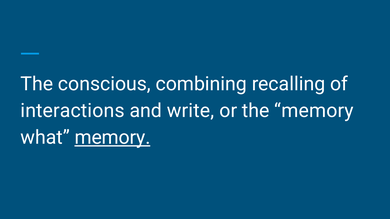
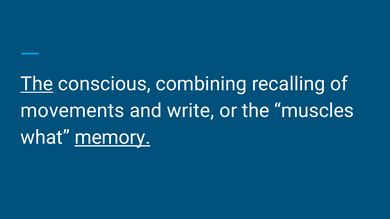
The underline: none -> present (37, 84)
interactions: interactions -> movements (72, 111)
the memory: memory -> muscles (314, 111)
